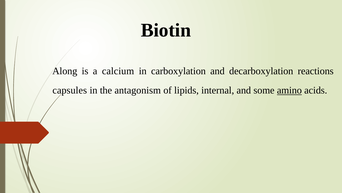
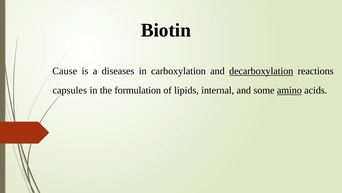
Along: Along -> Cause (65, 71)
calcium: calcium -> diseases (118, 71)
decarboxylation underline: none -> present (261, 71)
antagonism: antagonism -> formulation (138, 90)
